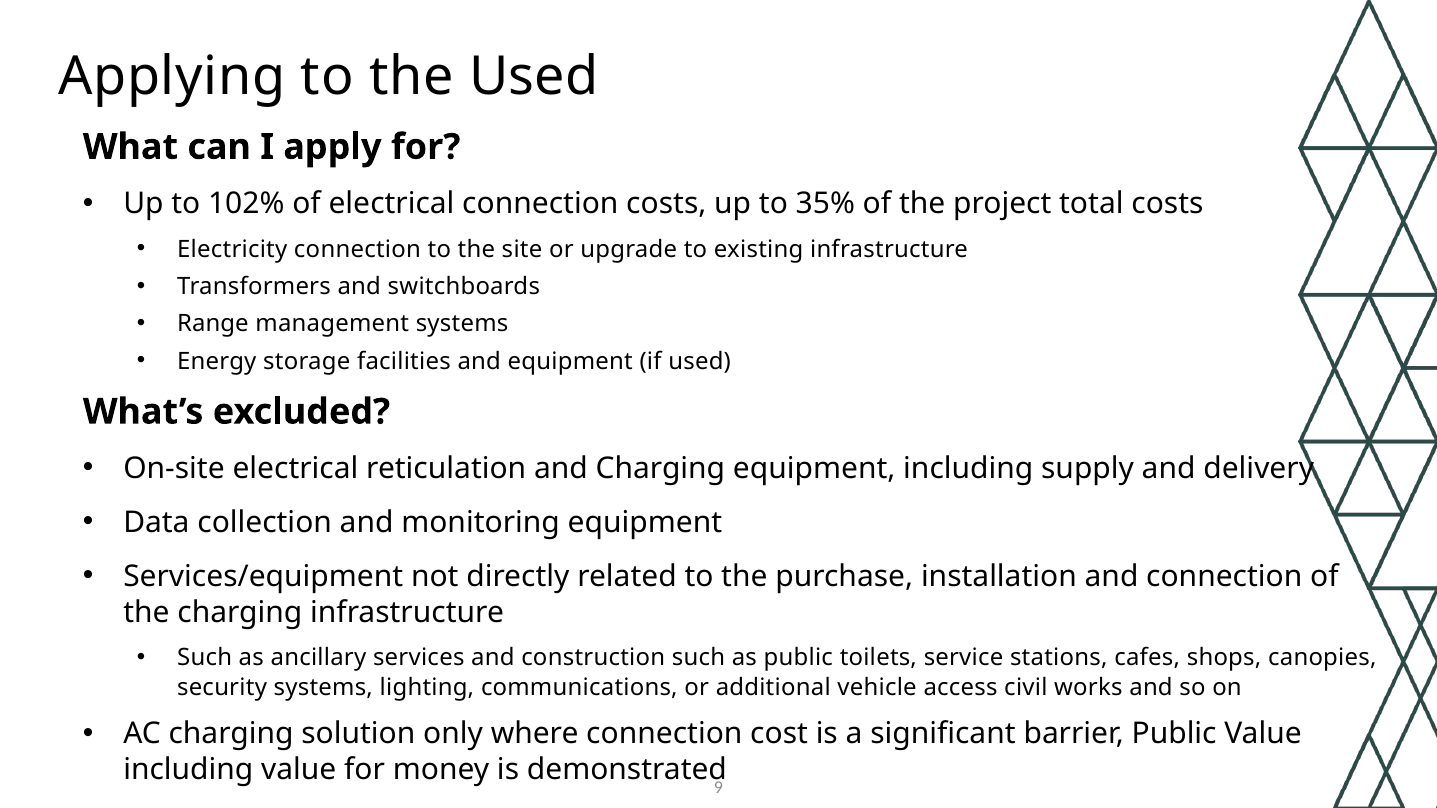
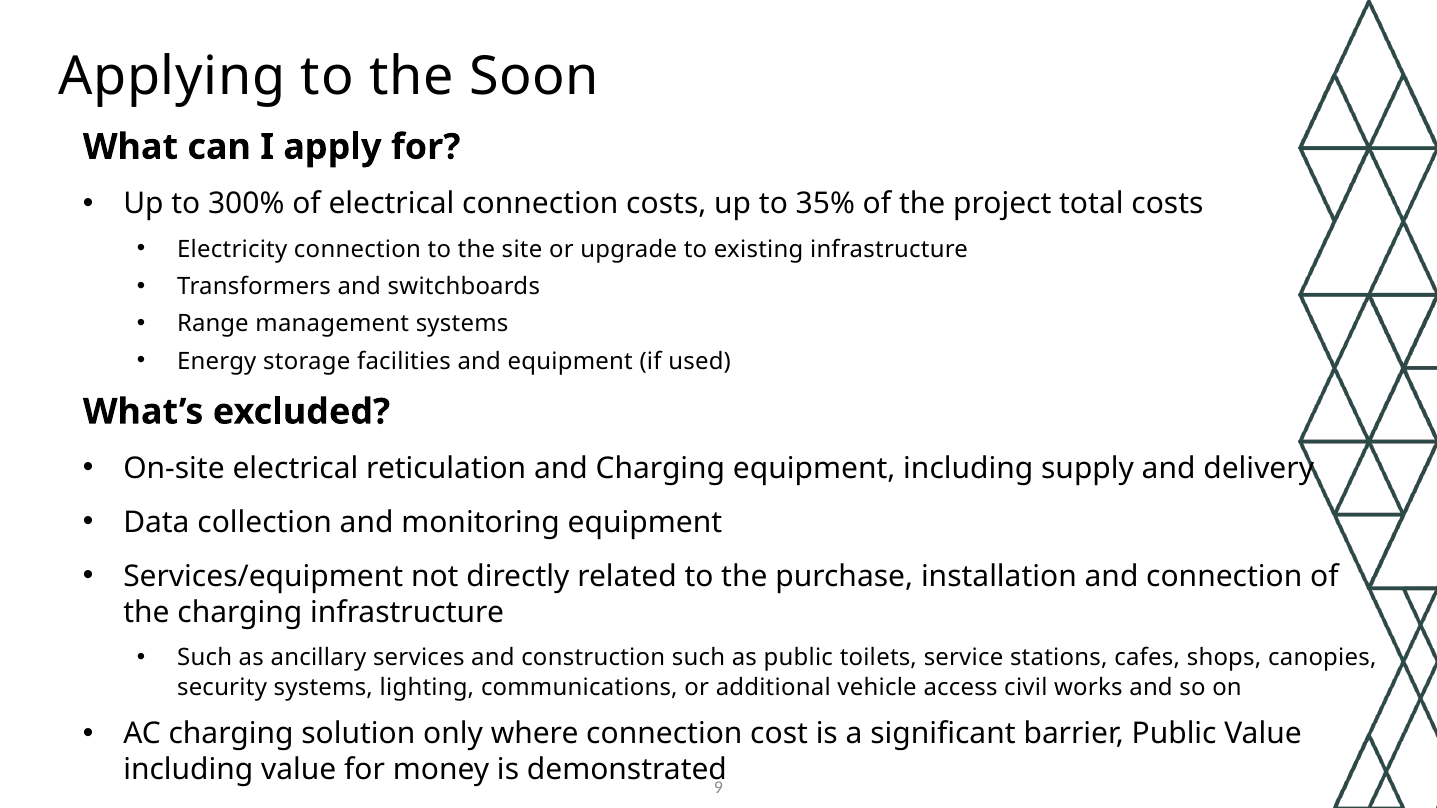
the Used: Used -> Soon (534, 77)
102%: 102% -> 300% (246, 204)
